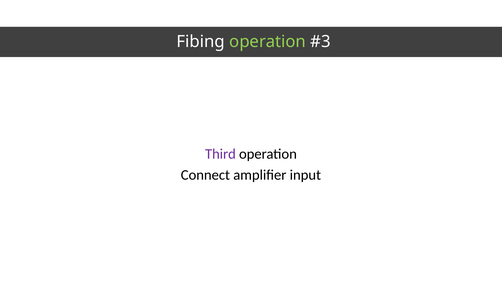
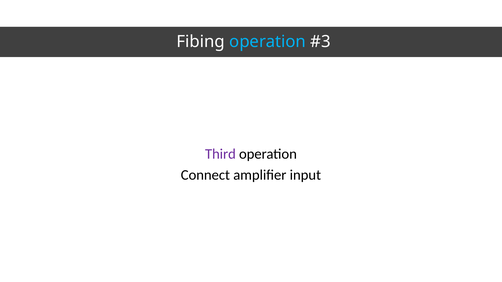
operation colour: light green -> light blue (268, 42)
